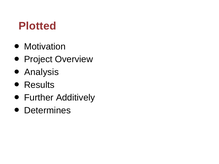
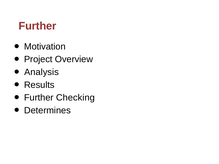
Plotted: Plotted -> Further (37, 26)
Additively: Additively -> Checking (75, 98)
